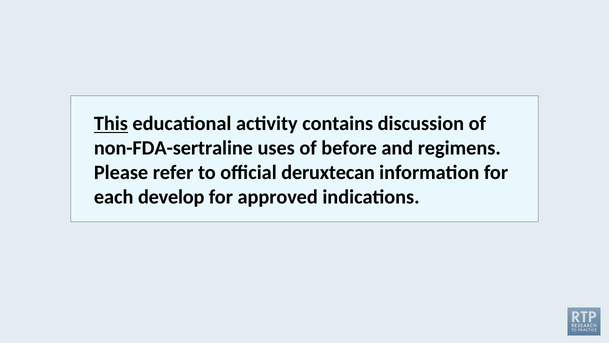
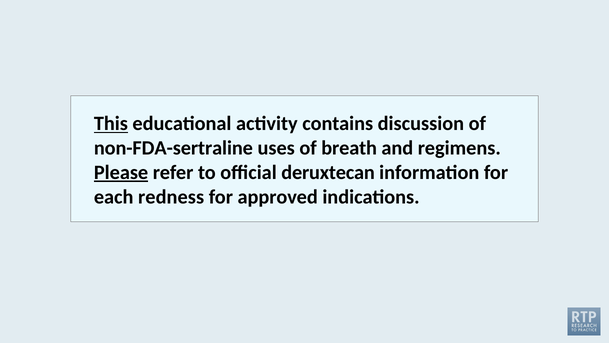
before: before -> breath (349, 148)
Please underline: none -> present (121, 172)
develop: develop -> redness (171, 197)
